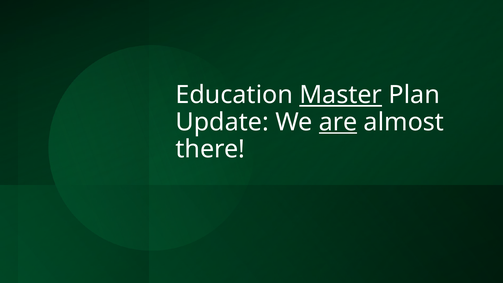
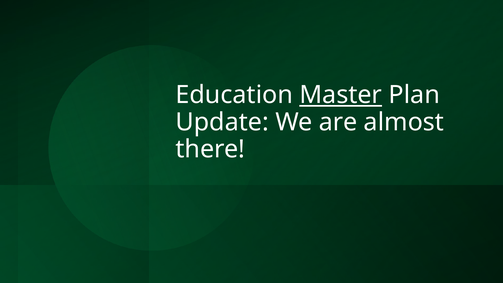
are underline: present -> none (338, 122)
